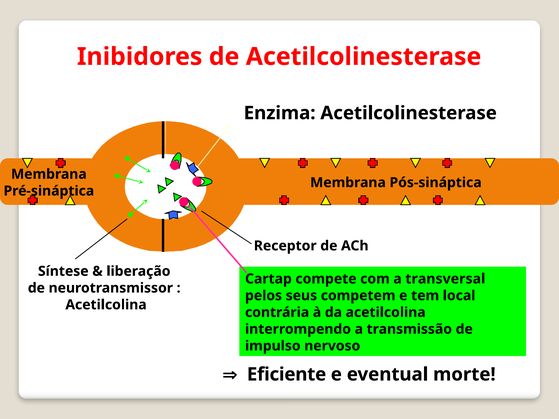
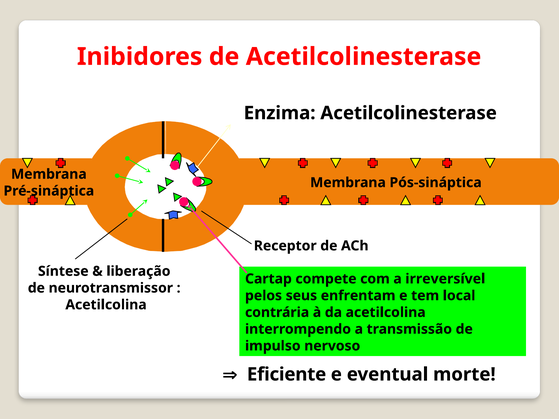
transversal: transversal -> irreversível (445, 279)
competem: competem -> enfrentam (358, 296)
